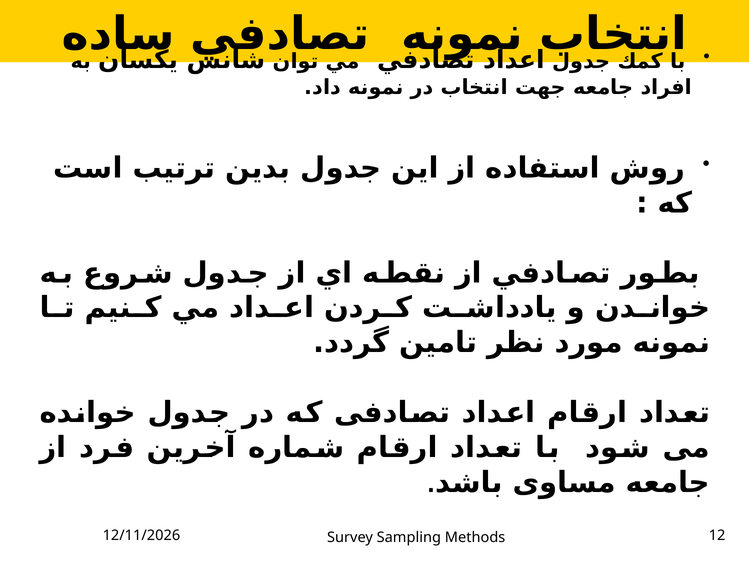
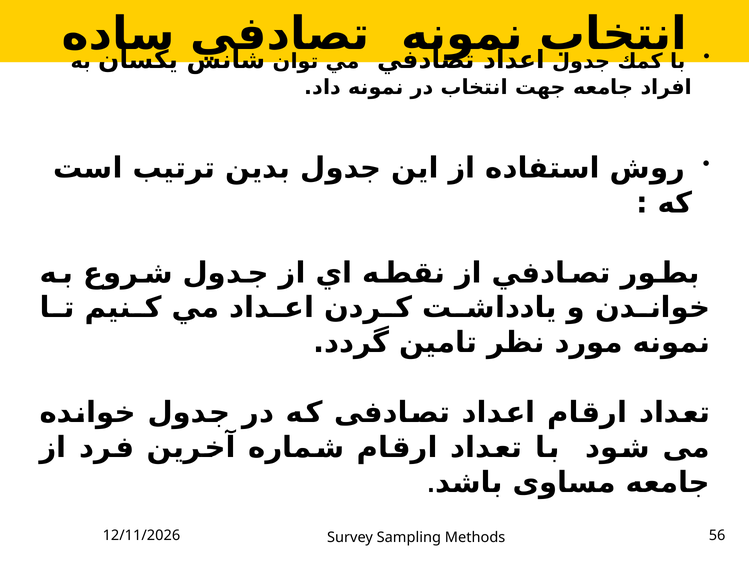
12: 12 -> 56 (717, 535)
